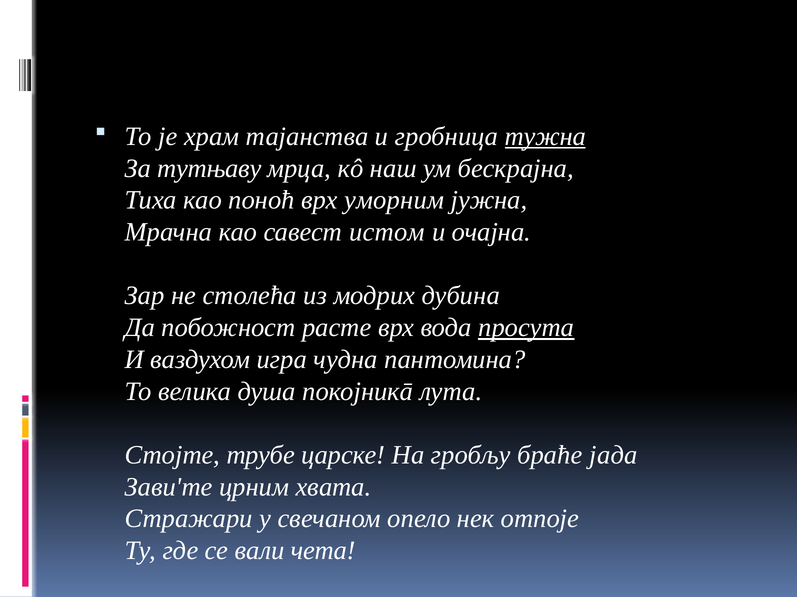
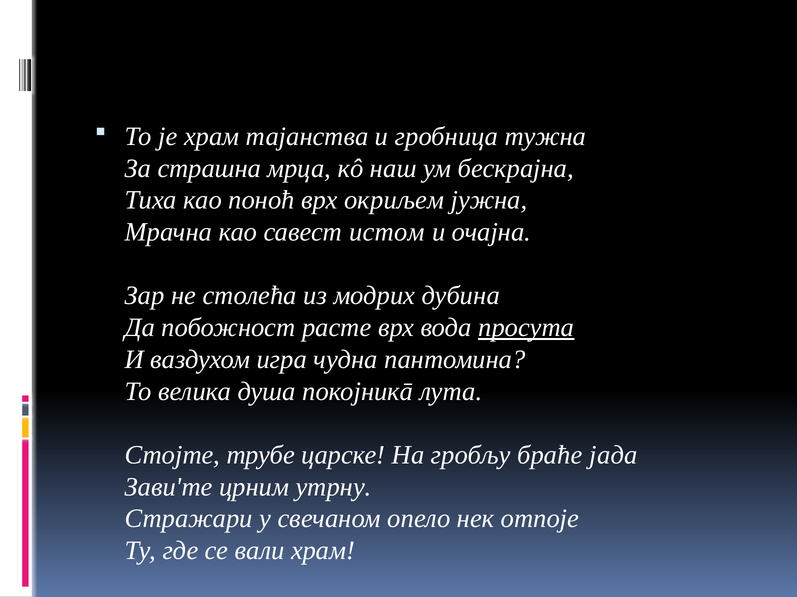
тужна underline: present -> none (545, 137)
тутњаву: тутњаву -> страшна (209, 169)
уморним: уморним -> окриљем (394, 200)
хвата: хвата -> утрну (334, 487)
вали чета: чета -> храм (323, 551)
